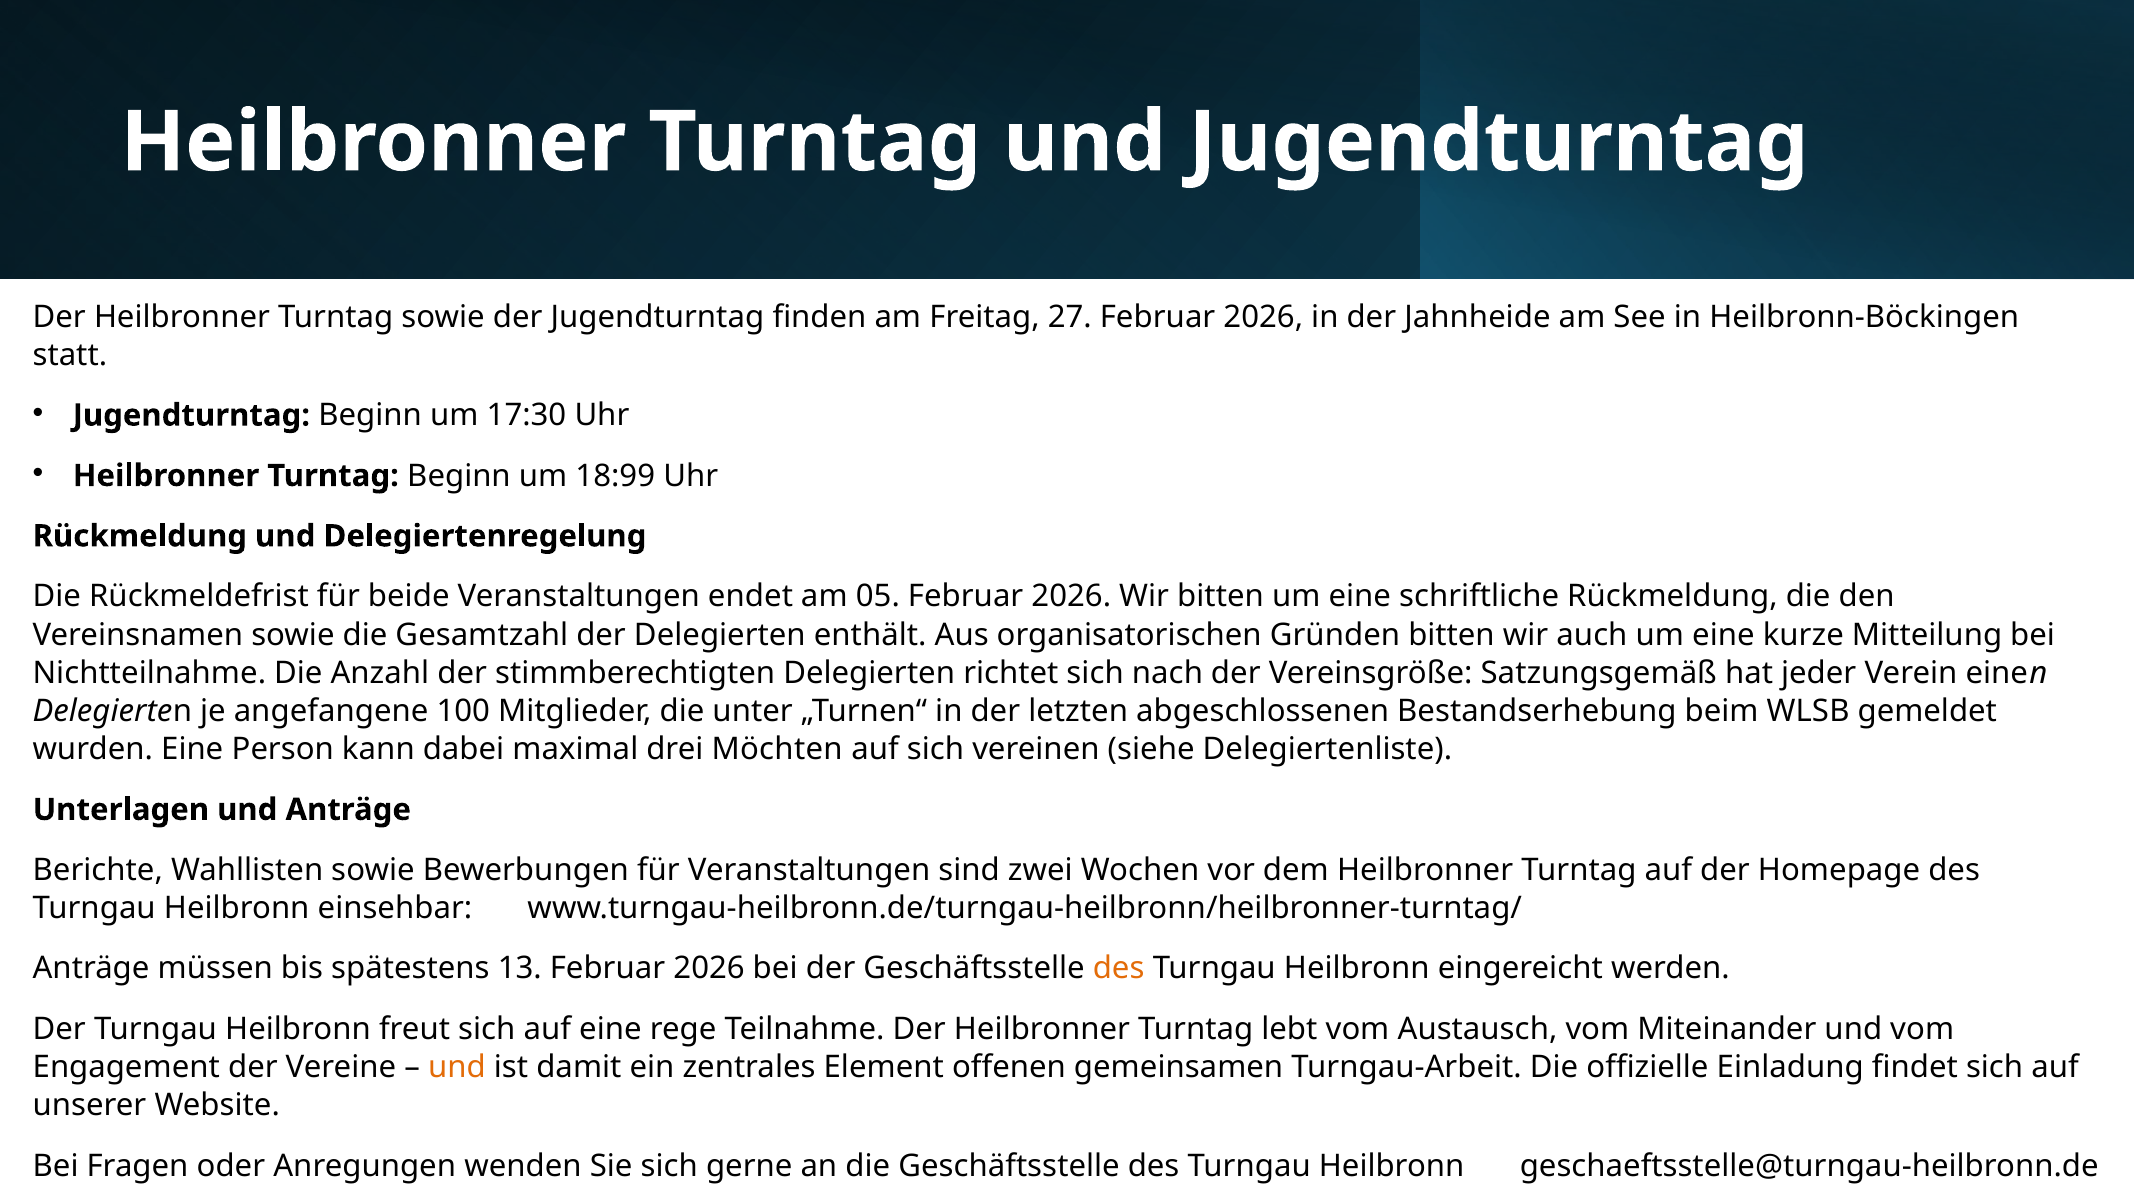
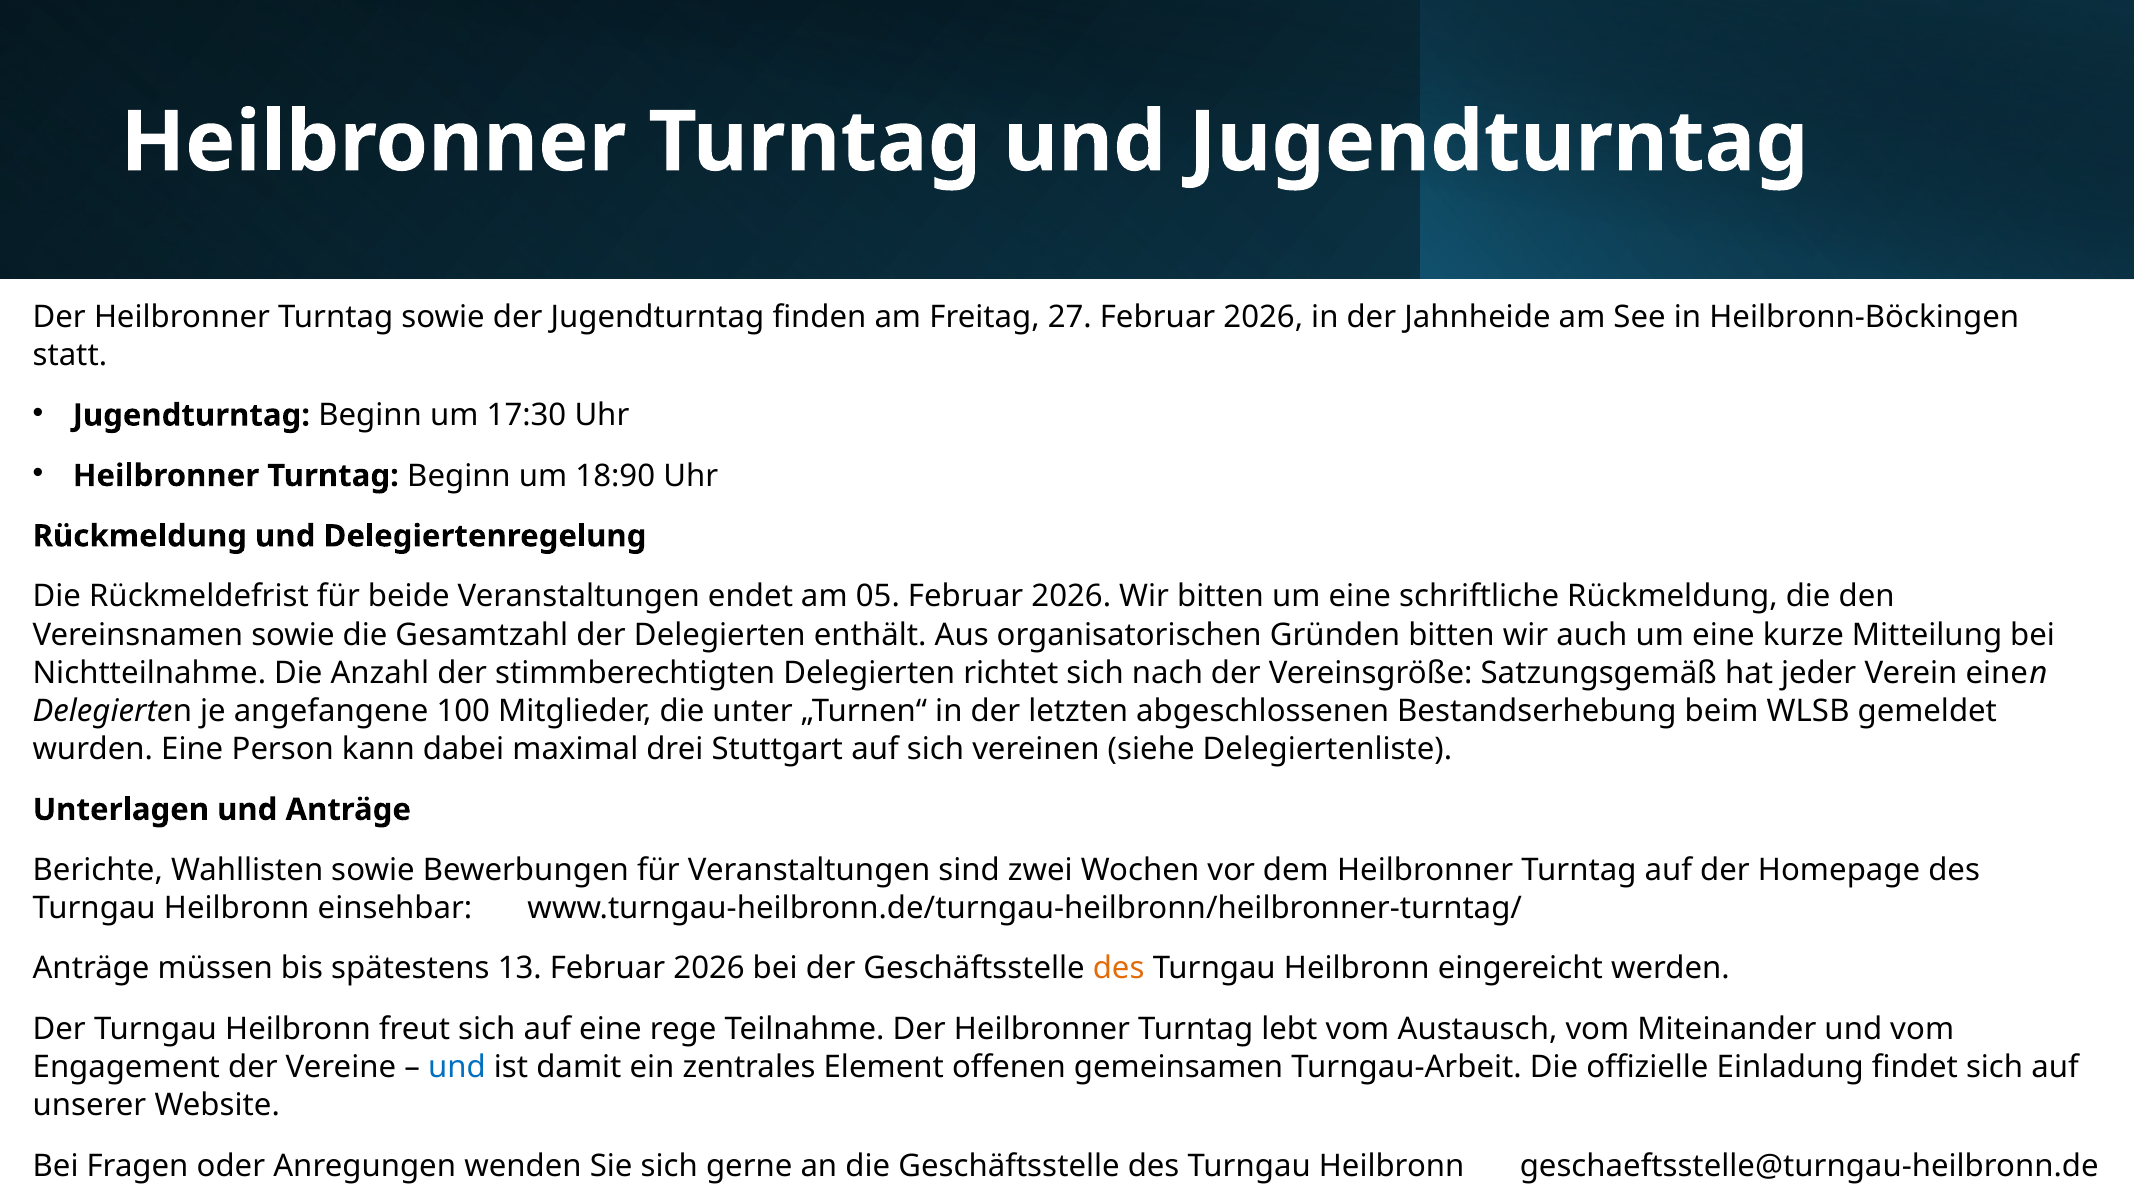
18:99: 18:99 -> 18:90 (615, 476)
Möchten: Möchten -> Stuttgart (777, 750)
und colour: orange -> blue (457, 1068)
